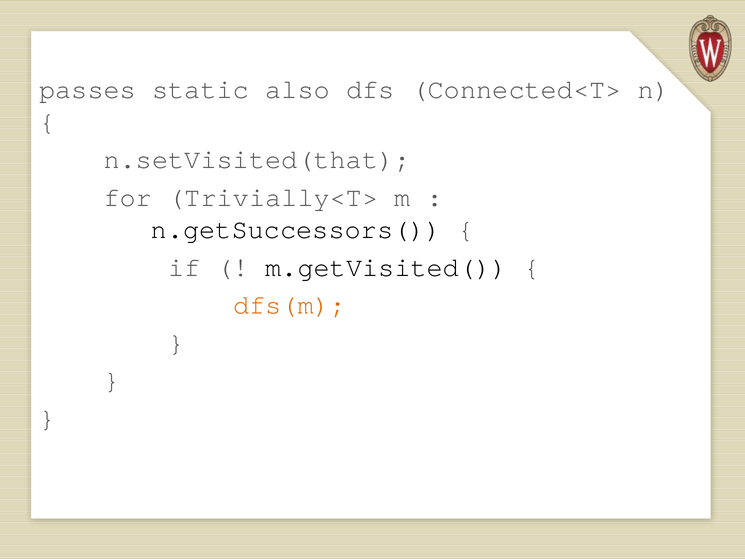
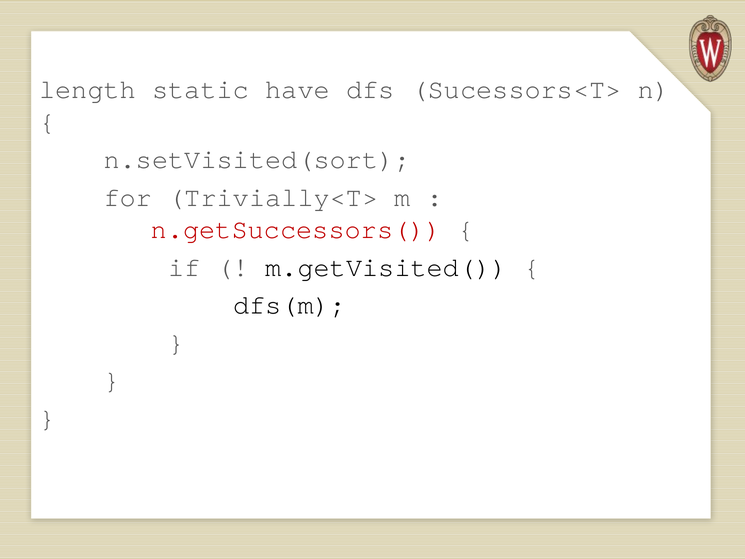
passes: passes -> length (88, 89)
also: also -> have (298, 89)
Connected<T>: Connected<T> -> Sucessors<T> (517, 89)
n.setVisited(that: n.setVisited(that -> n.setVisited(sort (257, 159)
n.getSuccessors( colour: black -> red (296, 229)
dfs(m colour: orange -> black (290, 305)
